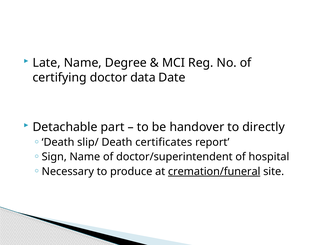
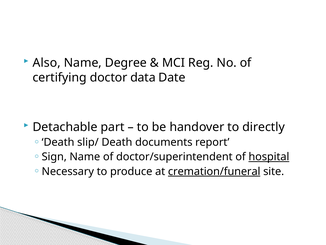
Late: Late -> Also (47, 63)
certificates: certificates -> documents (164, 142)
hospital underline: none -> present (269, 157)
